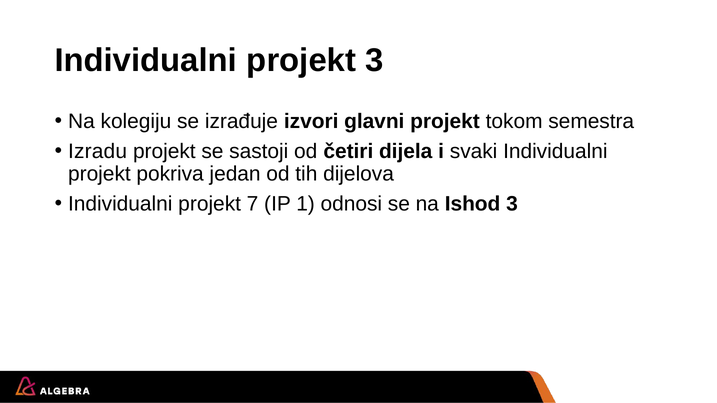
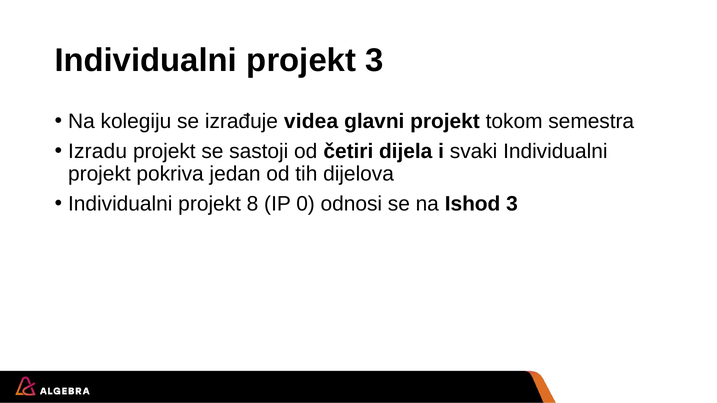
izvori: izvori -> videa (311, 121)
7: 7 -> 8 (253, 204)
1: 1 -> 0 (306, 204)
